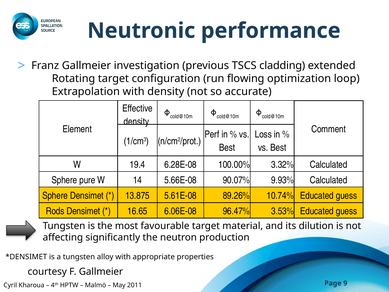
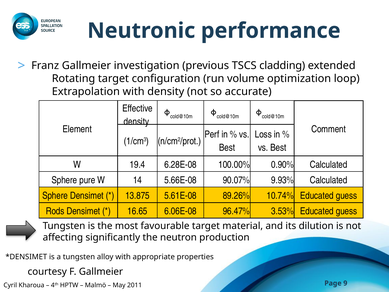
flowing: flowing -> volume (246, 79)
3.32%: 3.32% -> 0.90% (282, 165)
